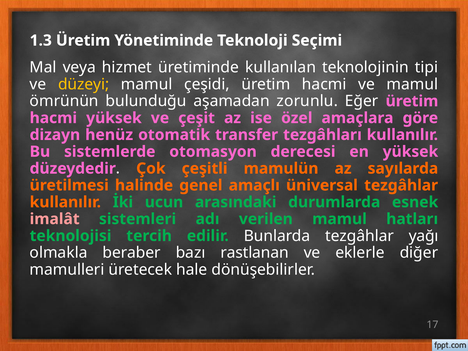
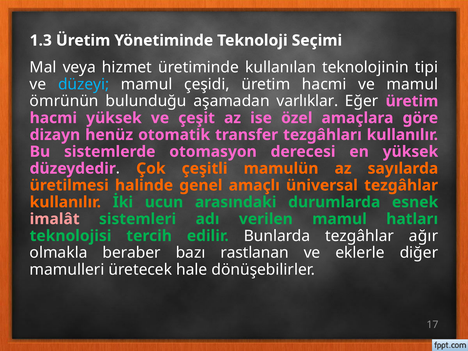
düzeyi colour: yellow -> light blue (84, 84)
zorunlu: zorunlu -> varlıklar (307, 101)
yağı: yağı -> ağır (423, 236)
